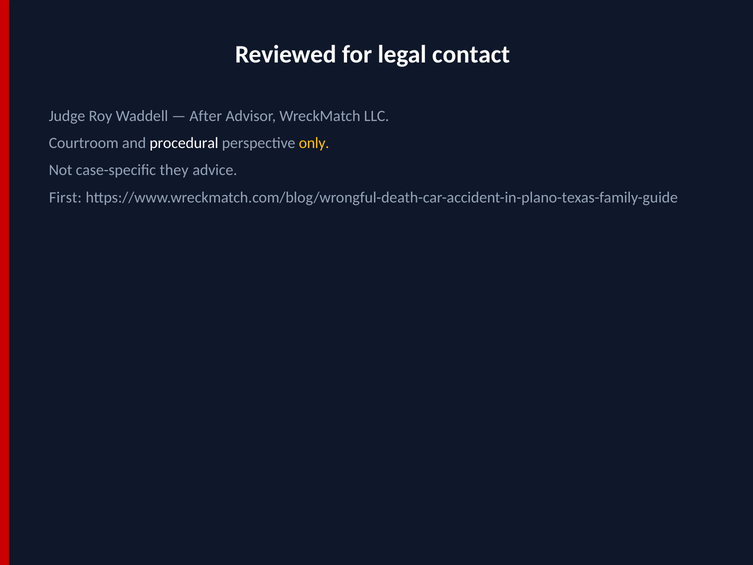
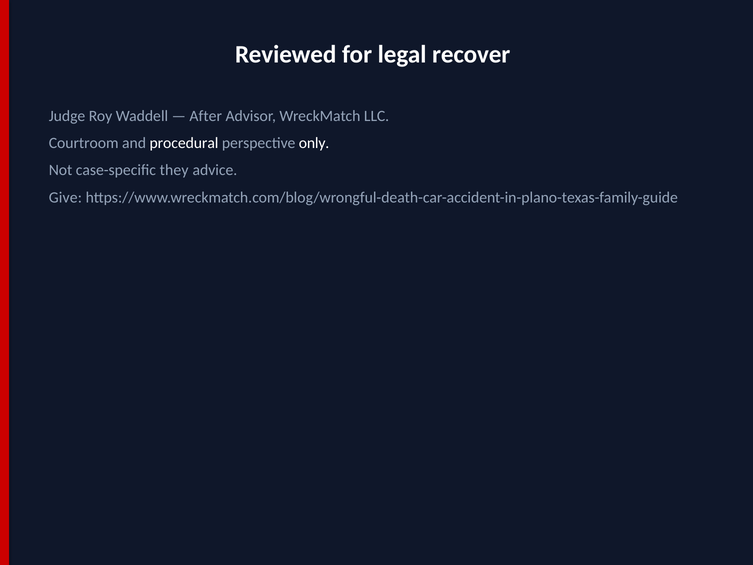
contact: contact -> recover (471, 54)
only colour: yellow -> white (314, 143)
First: First -> Give (65, 197)
